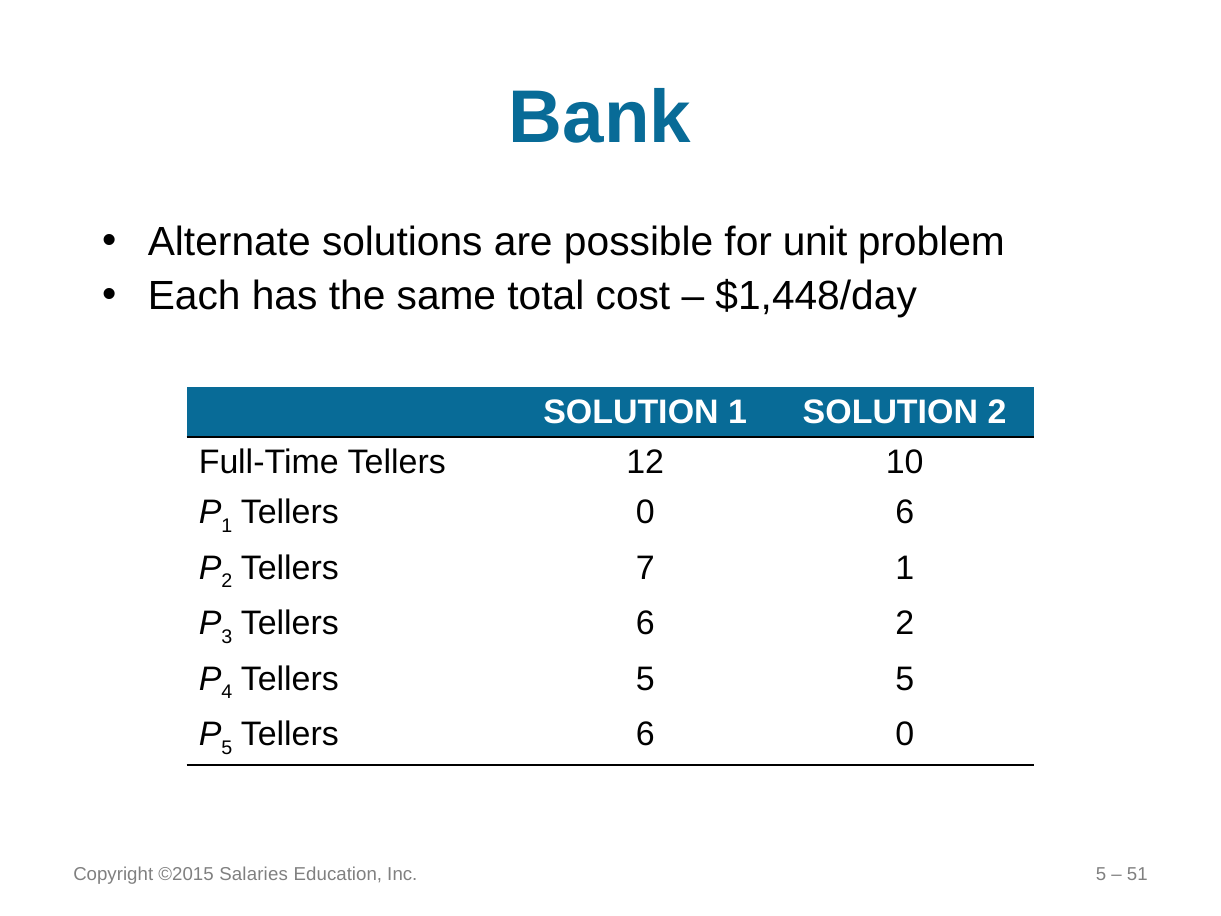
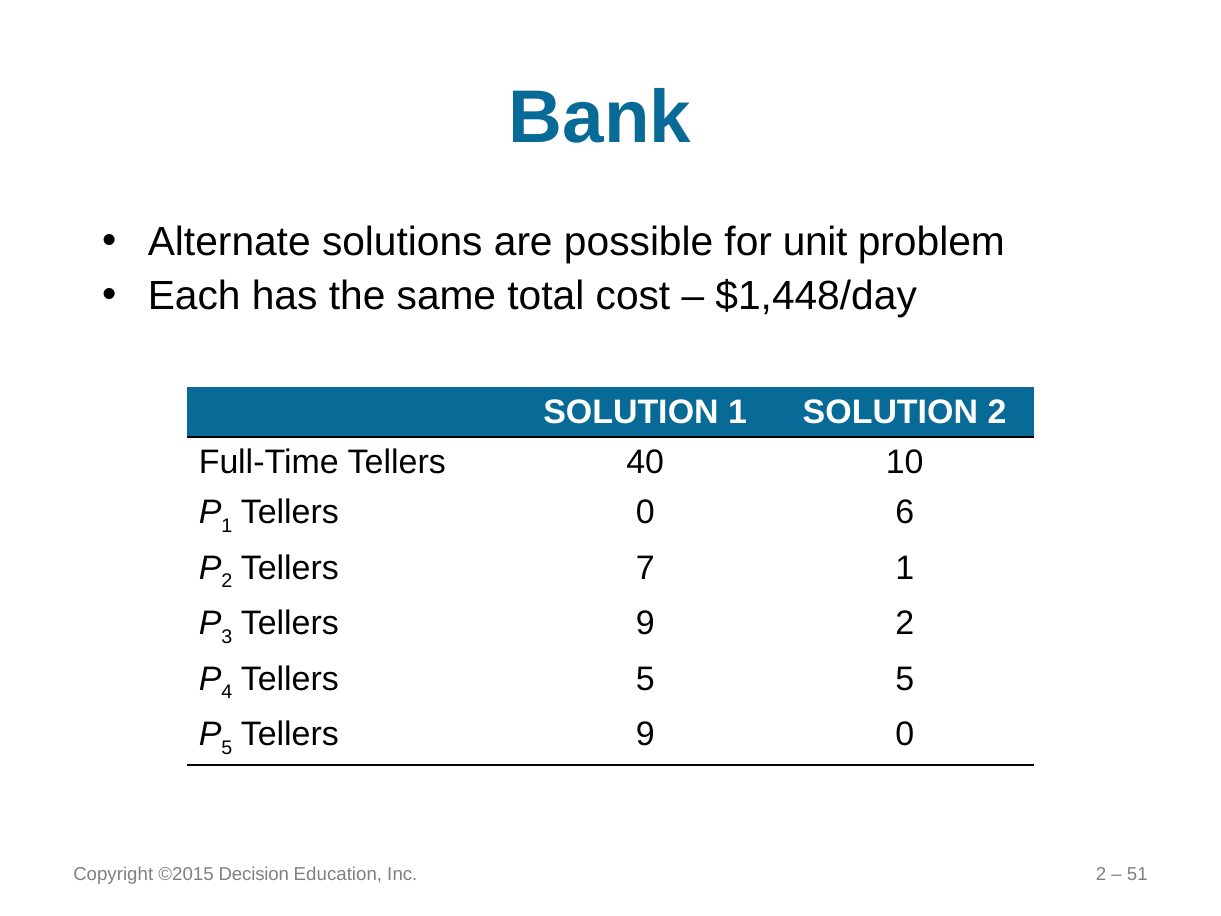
12: 12 -> 40 (645, 462)
6: 6 -> 9 (645, 623)
5 Tellers 6: 6 -> 9 (645, 735)
Salaries: Salaries -> Decision (254, 874)
Inc 5: 5 -> 2 (1101, 874)
